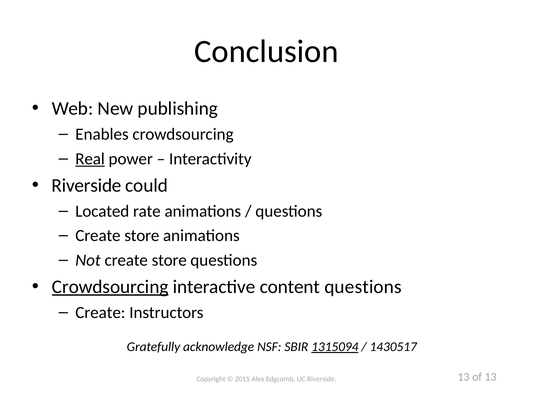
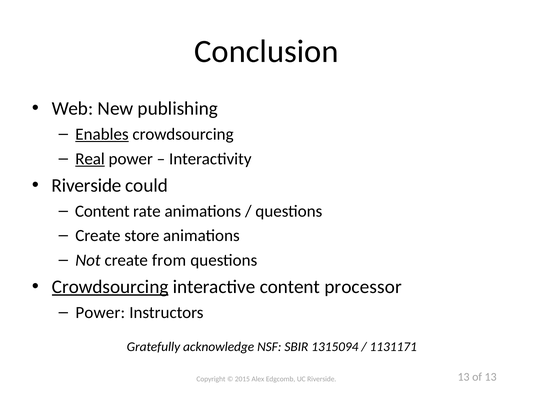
Enables underline: none -> present (102, 135)
Located: Located -> Content (102, 212)
Not create store: store -> from (169, 261)
content questions: questions -> processor (363, 287)
Create: Create -> Power (100, 313)
1315094 underline: present -> none (335, 347)
1430517: 1430517 -> 1131171 (393, 347)
